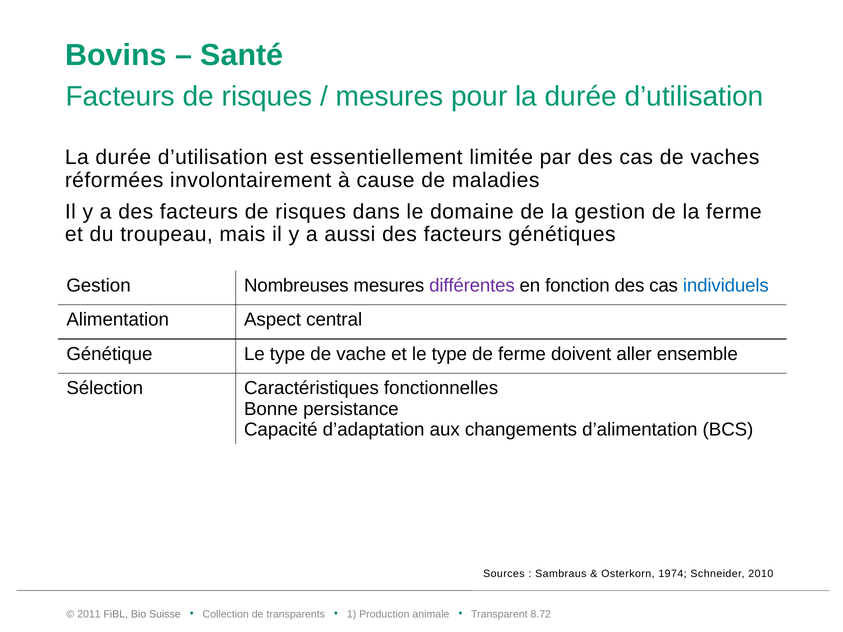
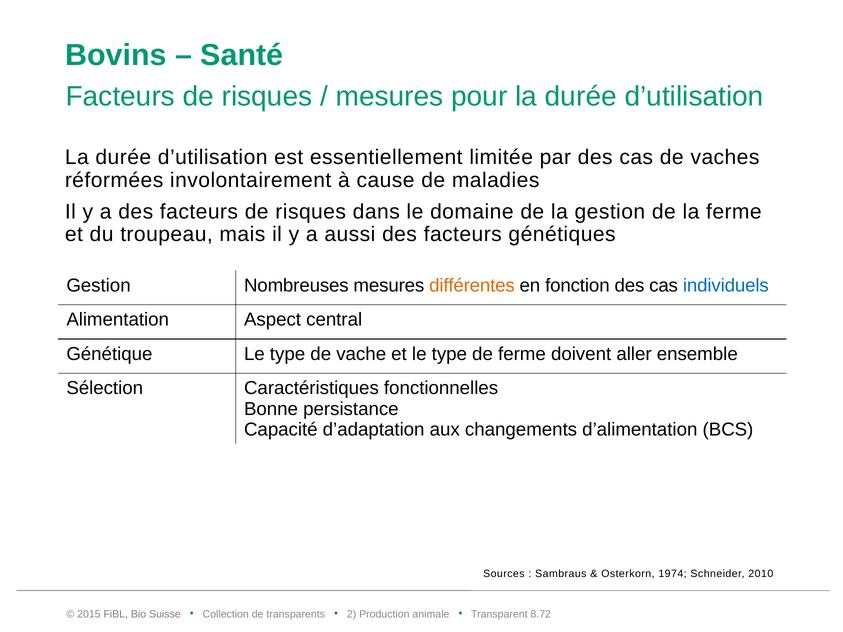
différentes colour: purple -> orange (472, 286)
2011: 2011 -> 2015 (89, 614)
1: 1 -> 2 (352, 614)
